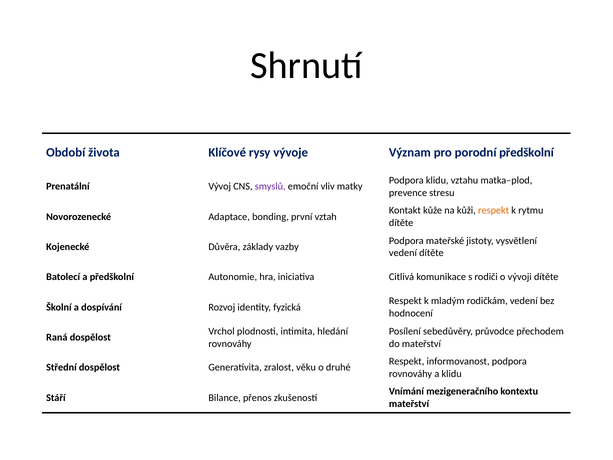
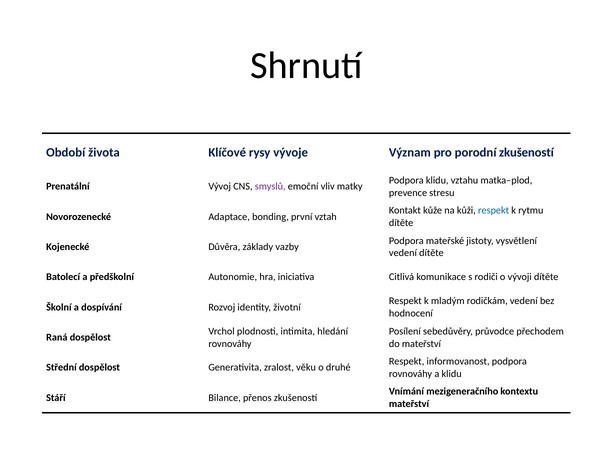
porodní předškolní: předškolní -> zkušeností (526, 152)
respekt colour: orange -> blue (494, 210)
fyzická: fyzická -> životní (287, 307)
